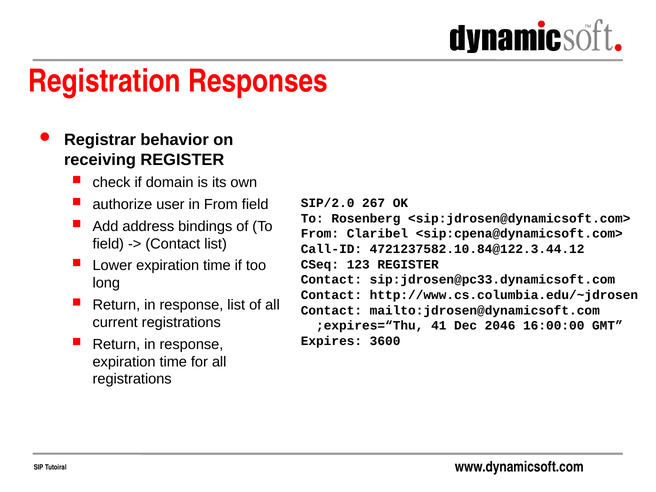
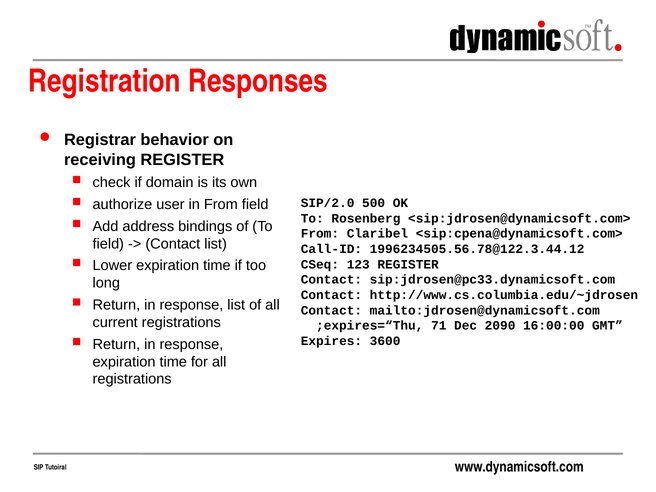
267: 267 -> 500 (374, 203)
4721237582.10.84@122.3.44.12: 4721237582.10.84@122.3.44.12 -> 1996234505.56.78@122.3.44.12 (477, 249)
41: 41 -> 71 (439, 326)
2046: 2046 -> 2090 (500, 326)
